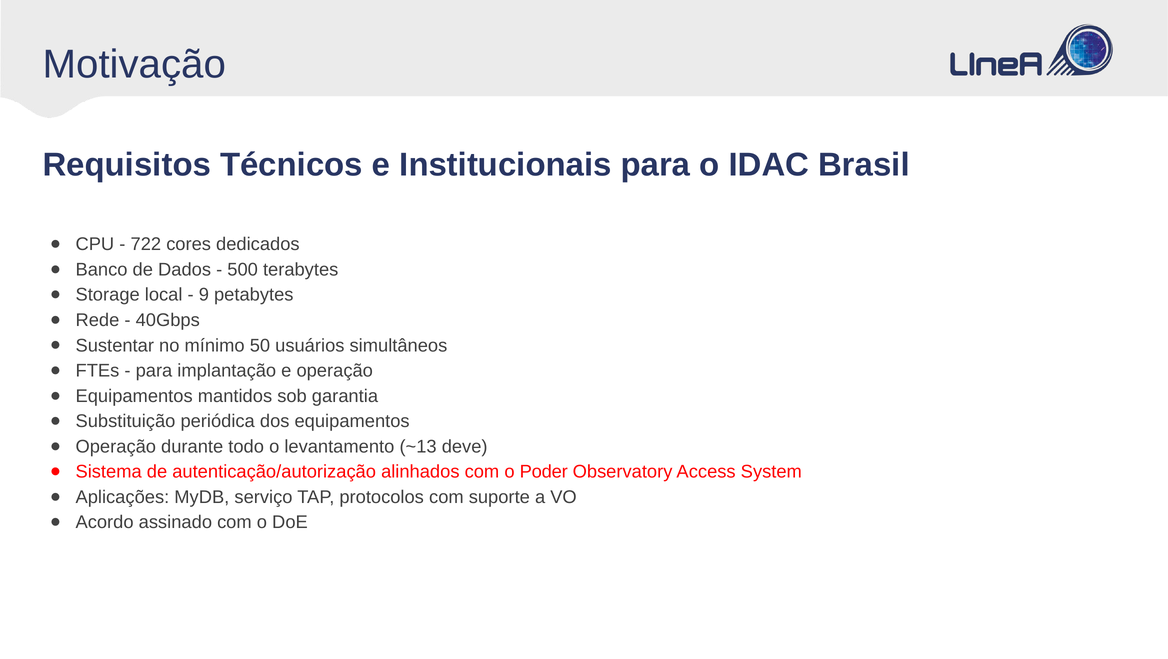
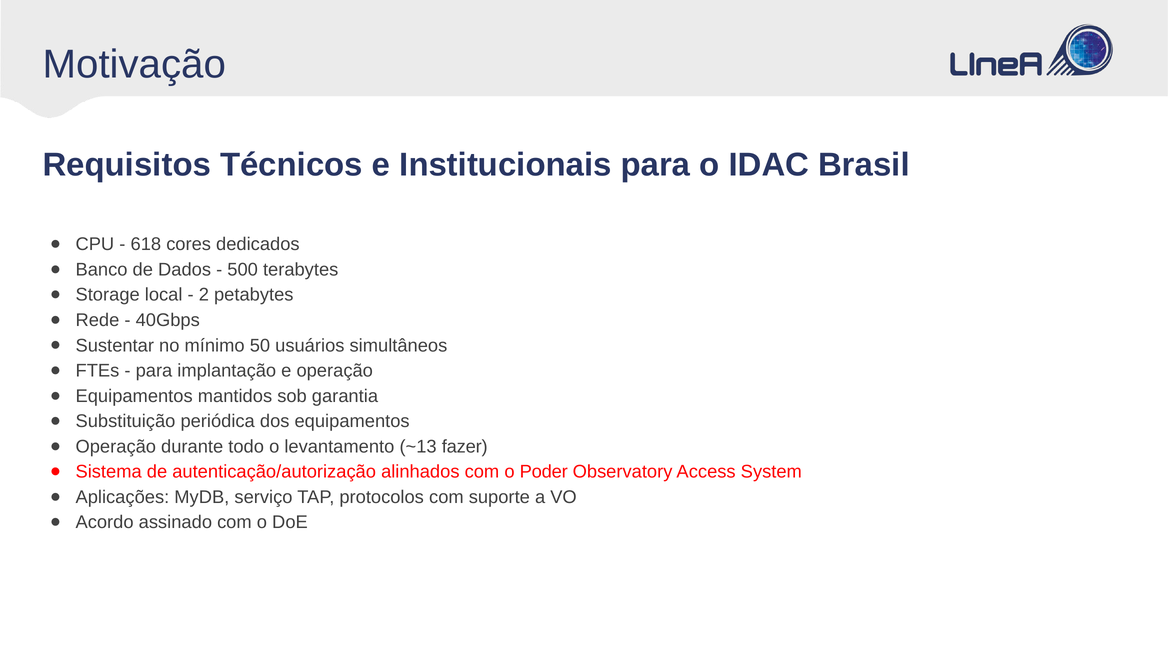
722: 722 -> 618 (146, 244)
9: 9 -> 2 (204, 295)
deve: deve -> fazer (465, 447)
